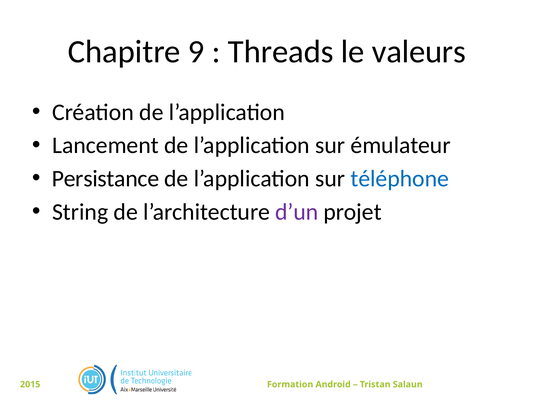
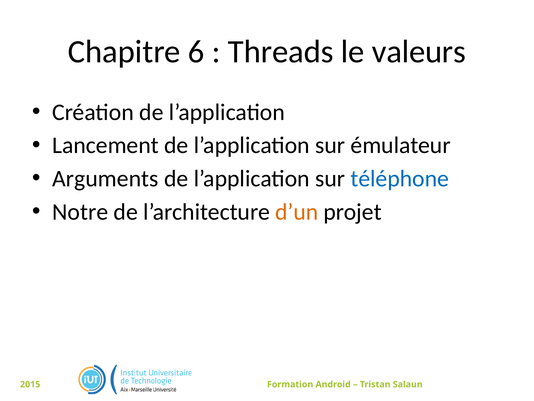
9: 9 -> 6 (196, 52)
Persistance: Persistance -> Arguments (105, 178)
String: String -> Notre (80, 212)
d’un colour: purple -> orange (297, 212)
